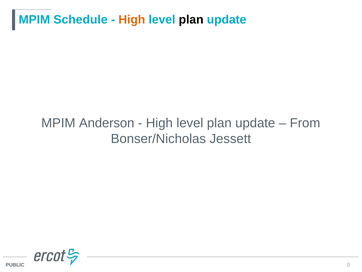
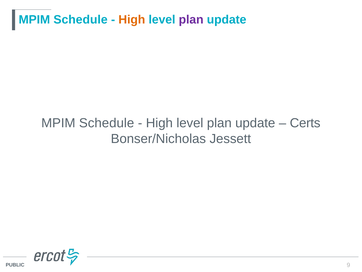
plan colour: black -> purple (191, 20)
Anderson: Anderson -> Schedule (107, 123)
From: From -> Certs (305, 123)
